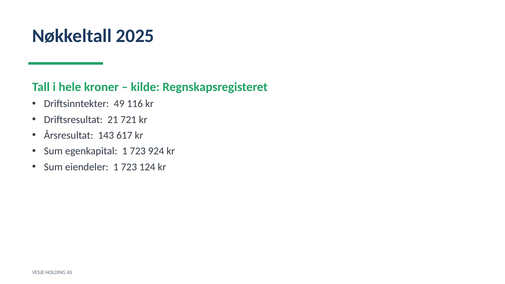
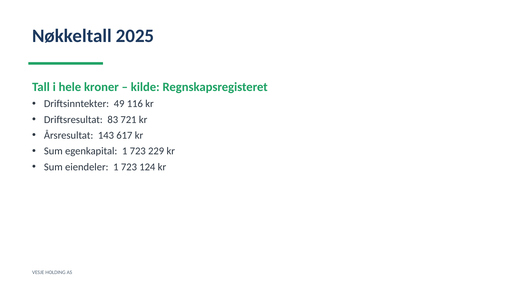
21: 21 -> 83 (113, 120)
924: 924 -> 229 (156, 151)
